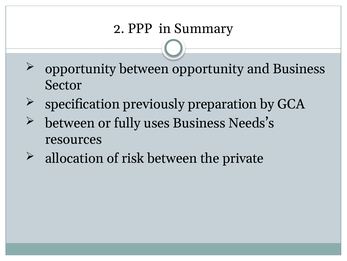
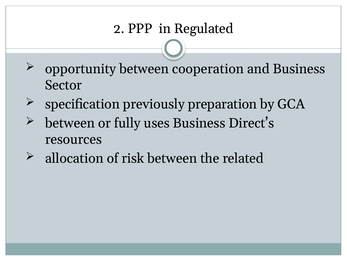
Summary: Summary -> Regulated (204, 29)
between opportunity: opportunity -> cooperation (208, 69)
Needs’s: Needs’s -> Direct’s (251, 123)
private: private -> related (243, 158)
